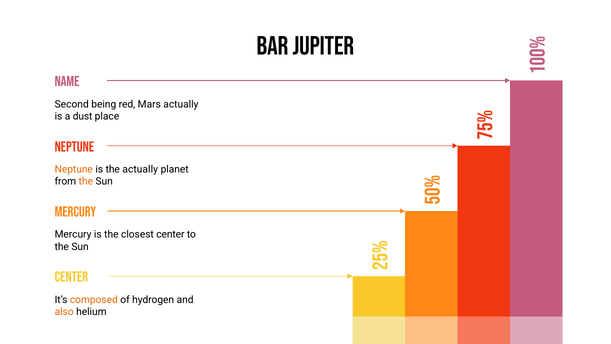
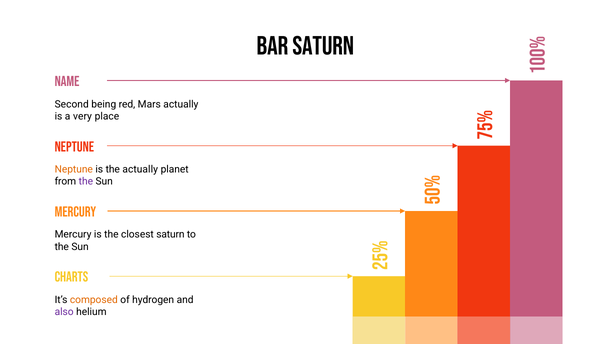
Bar jupiter: jupiter -> saturn (323, 46)
dust: dust -> very (82, 116)
the colour: orange -> purple (86, 181)
closest center: center -> saturn (170, 234)
CENTER: CENTER -> CHARTS (71, 277)
also colour: orange -> purple (64, 312)
